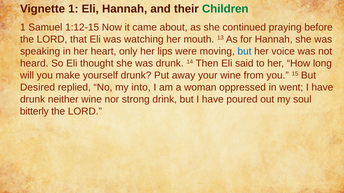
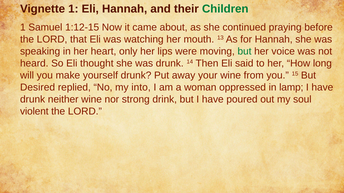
but colour: blue -> green (245, 51)
went: went -> lamp (291, 88)
bitterly: bitterly -> violent (34, 112)
